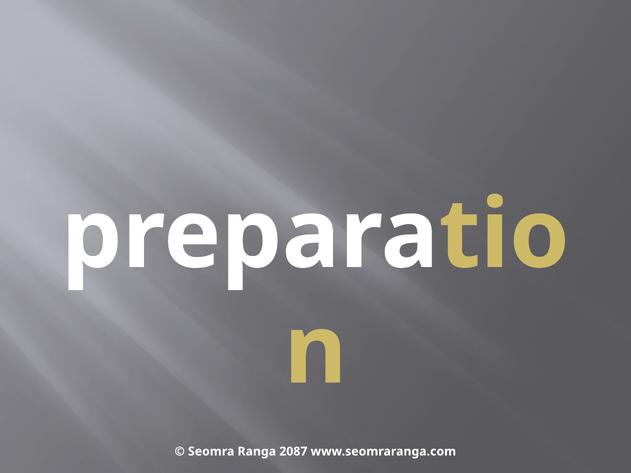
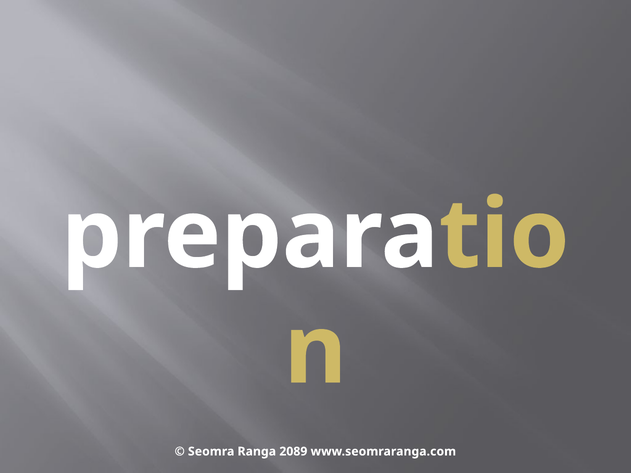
2087: 2087 -> 2089 (293, 452)
